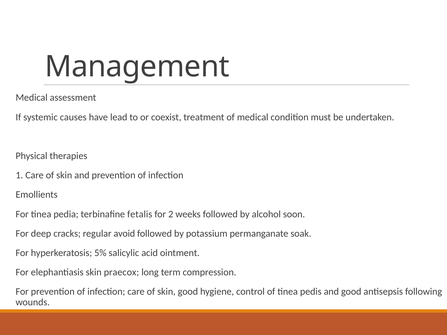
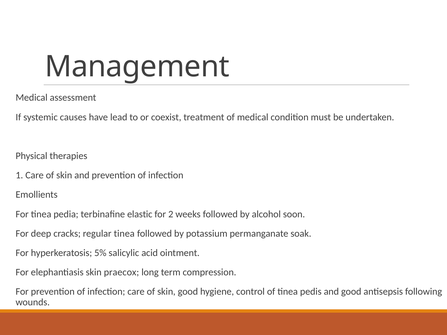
fetalis: fetalis -> elastic (140, 214)
regular avoid: avoid -> tinea (124, 234)
